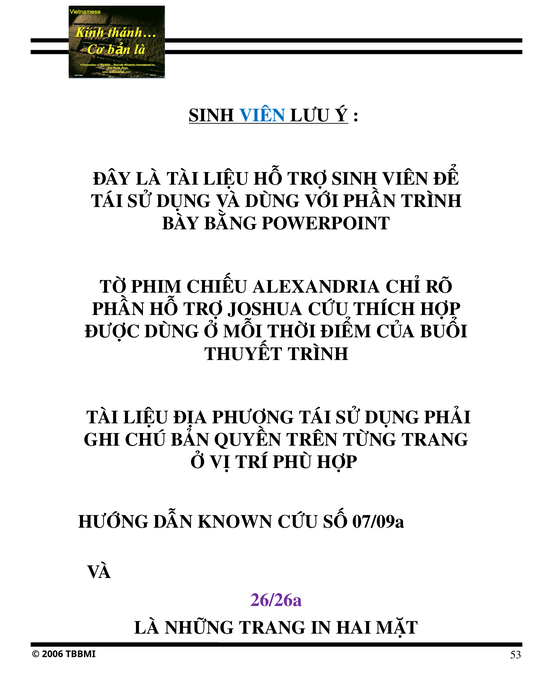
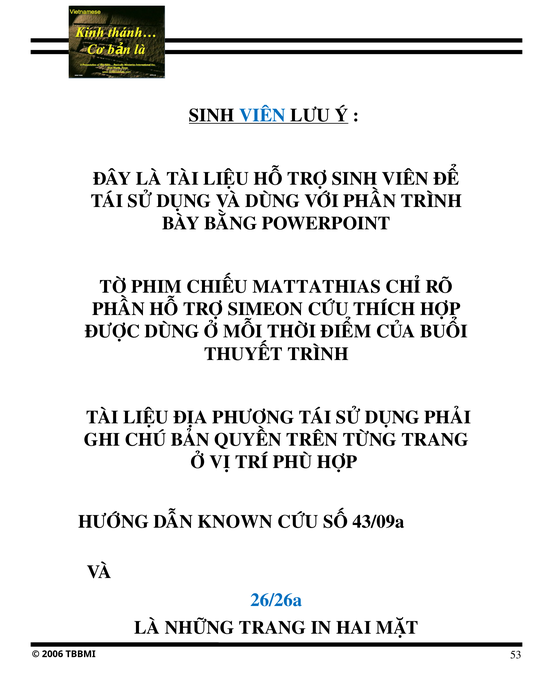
ALEXANDRIA: ALEXANDRIA -> MATTATHIAS (317, 287)
JOSHUA: JOSHUA -> SIMEON (265, 309)
07/09a: 07/09a -> 43/09a (378, 521)
26/26a colour: purple -> blue (276, 600)
